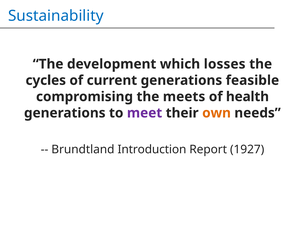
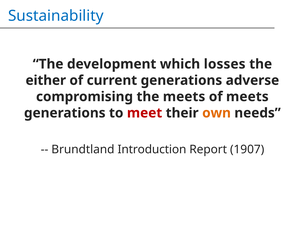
cycles: cycles -> either (46, 80)
feasible: feasible -> adverse (252, 80)
of health: health -> meets (247, 97)
meet colour: purple -> red (145, 113)
1927: 1927 -> 1907 (247, 149)
